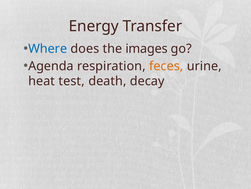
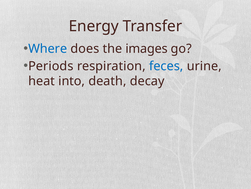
Agenda: Agenda -> Periods (51, 66)
feces colour: orange -> blue (166, 66)
test: test -> into (72, 81)
